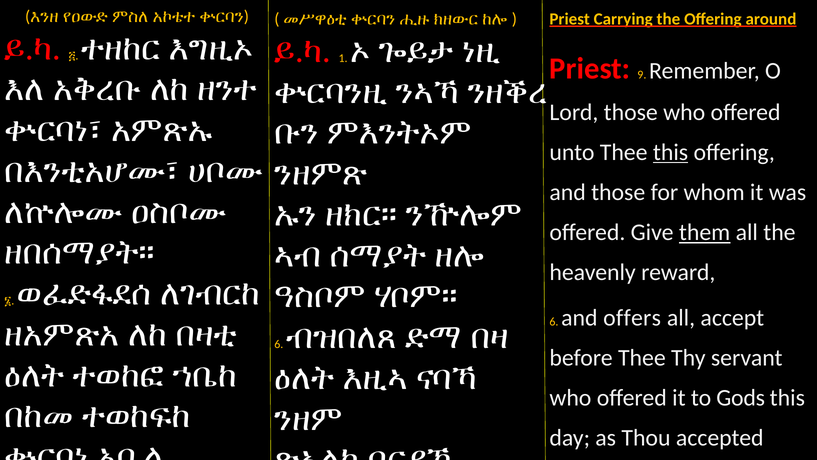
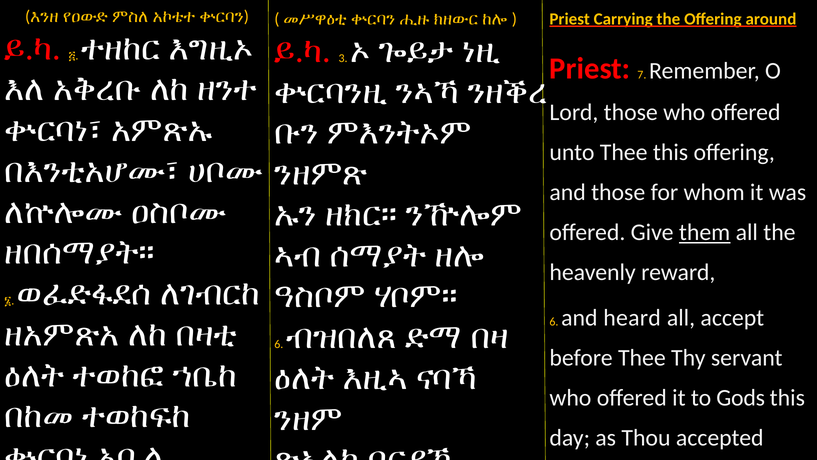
1: 1 -> 3 (343, 58)
9: 9 -> 7 (642, 75)
this underline: present -> none (671, 152)
offers: offers -> heard (632, 317)
